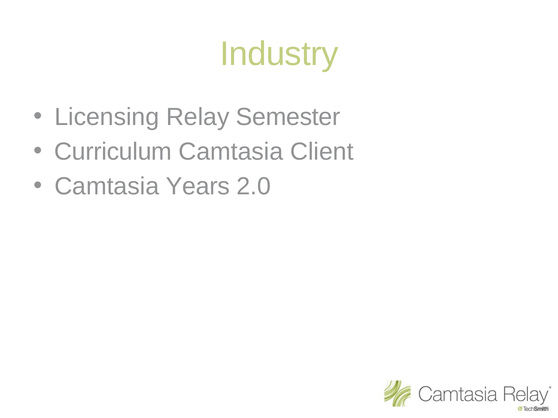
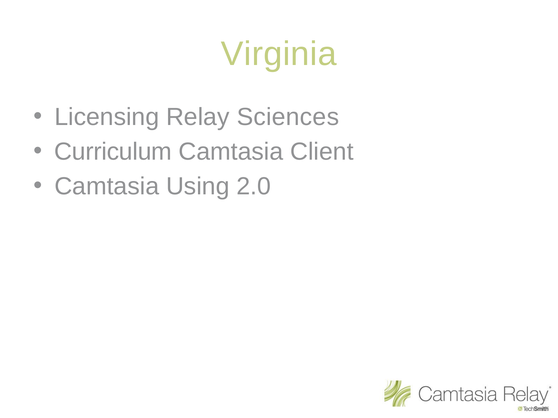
Industry: Industry -> Virginia (279, 54)
Semester: Semester -> Sciences (288, 117)
Years: Years -> Using (198, 187)
